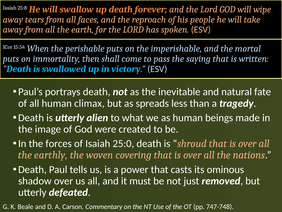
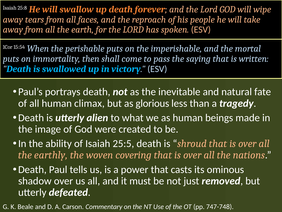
spreads: spreads -> glorious (152, 103)
forces: forces -> ability (59, 143)
25:0: 25:0 -> 25:5 (123, 143)
